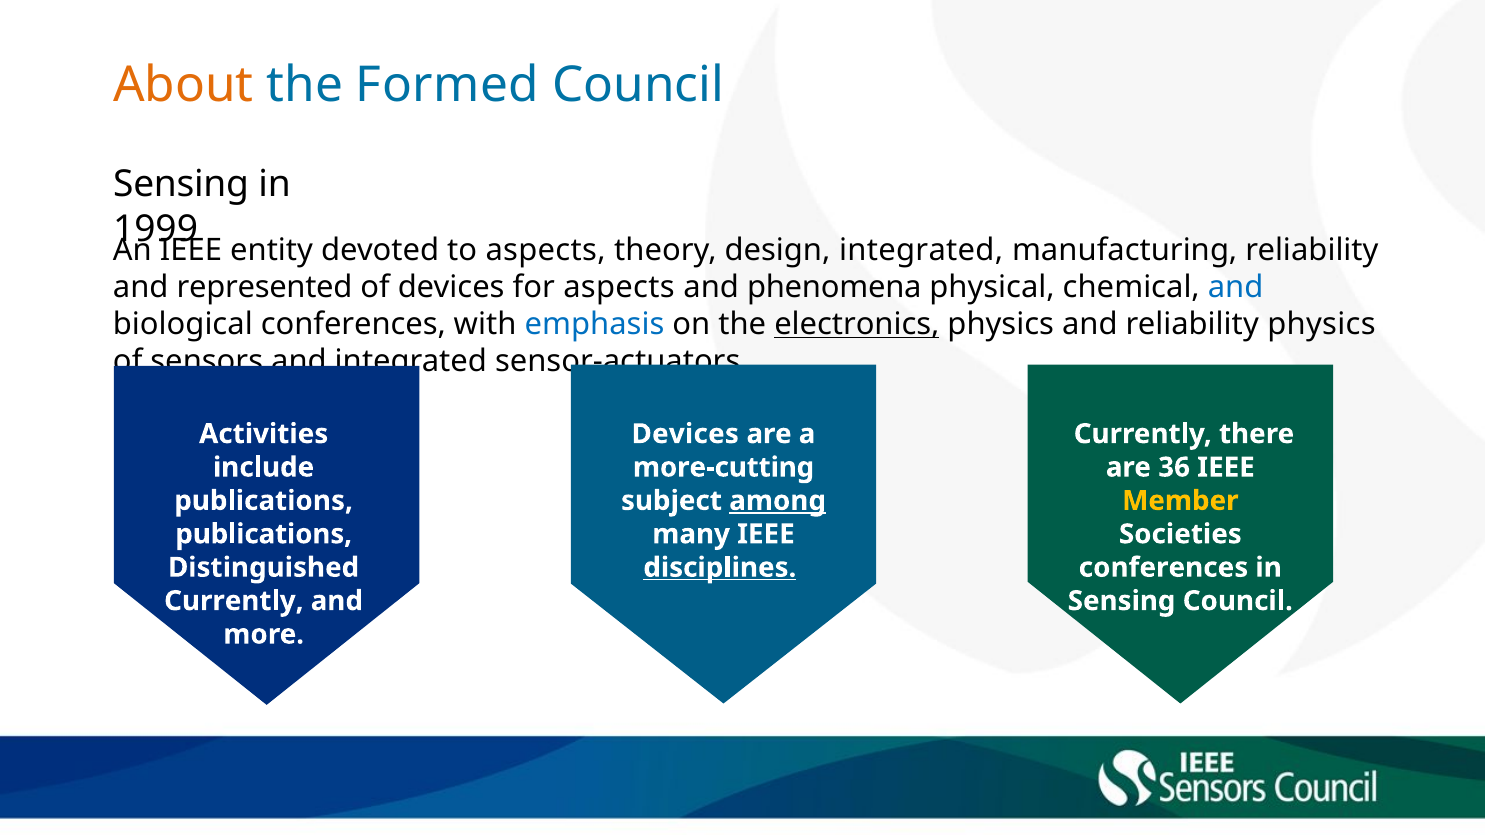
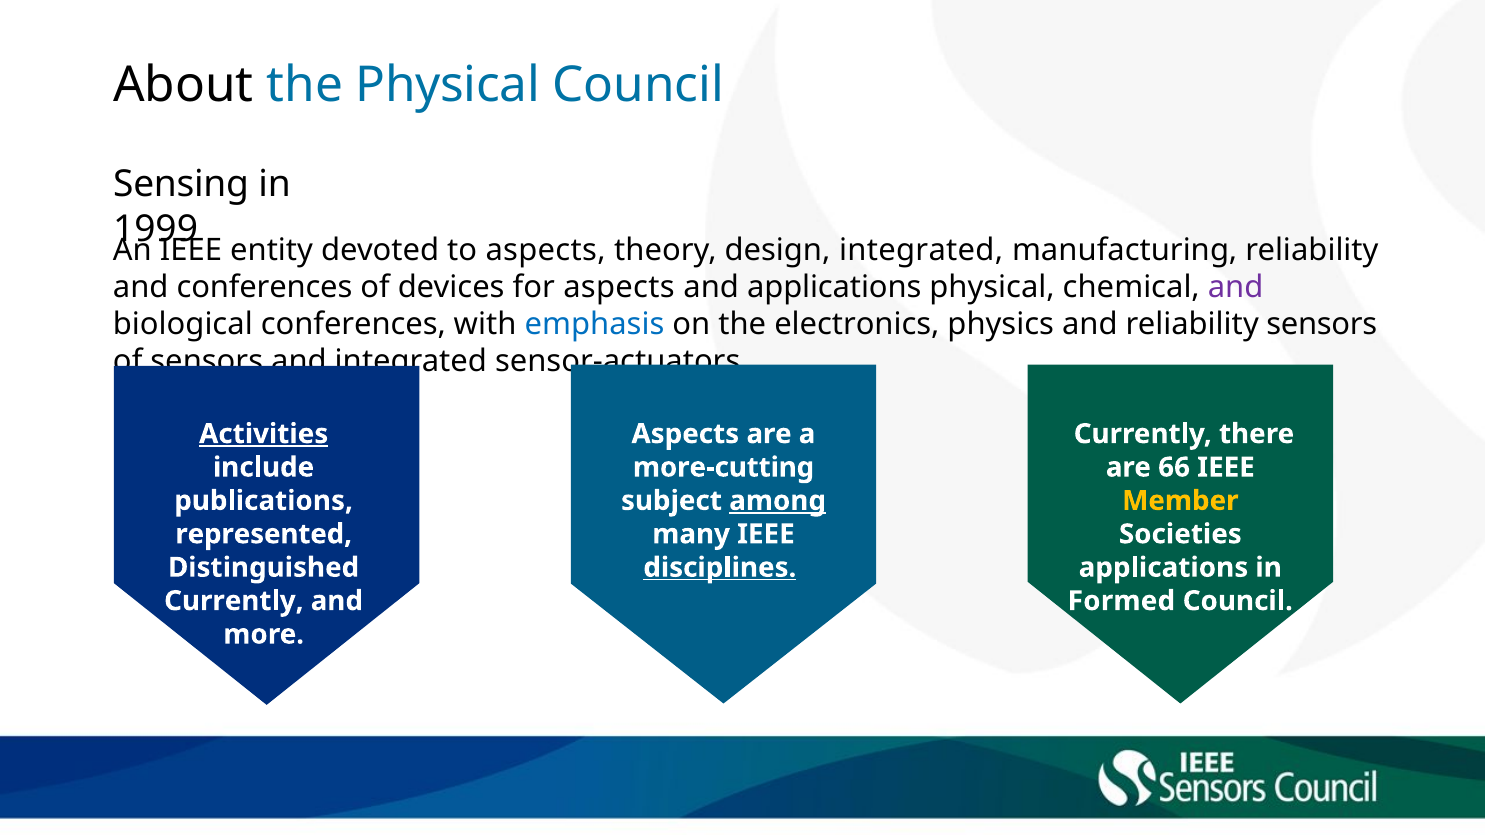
About colour: orange -> black (183, 85)
the Formed: Formed -> Physical (448, 85)
and represented: represented -> conferences (264, 287)
and phenomena: phenomena -> applications (834, 287)
and colour: blue -> purple (1236, 287)
electronics underline: present -> none (857, 324)
reliability physics: physics -> sensors (1322, 324)
Activities underline: none -> present (264, 434)
Devices: Devices -> Aspects (685, 434)
36: 36 -> 66 (1174, 468)
publications: publications -> represented (264, 534)
conferences: conferences -> applications (1163, 568)
Sensing: Sensing -> Formed (1121, 601)
